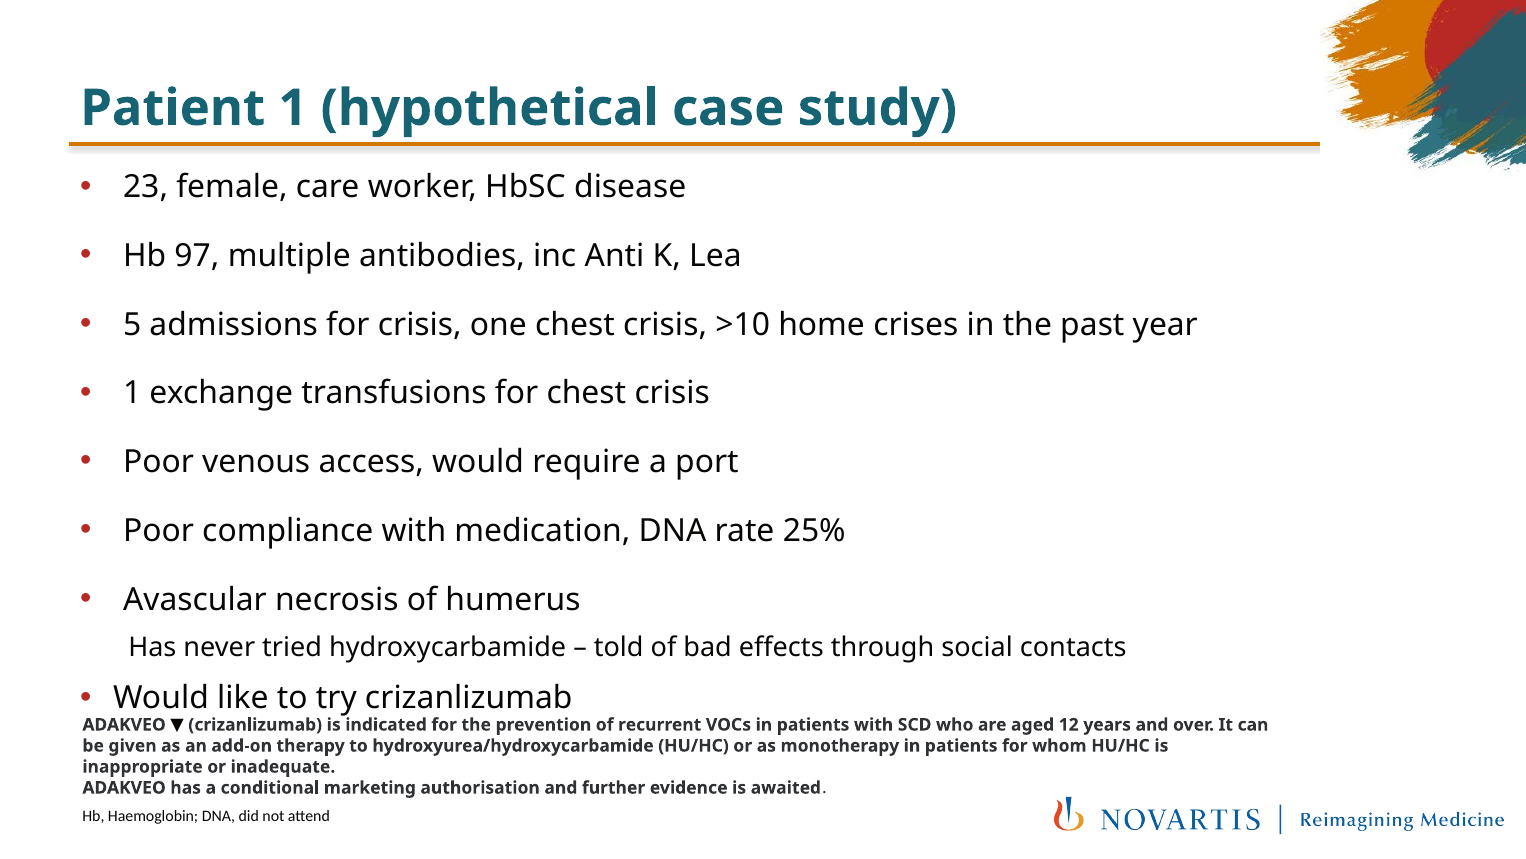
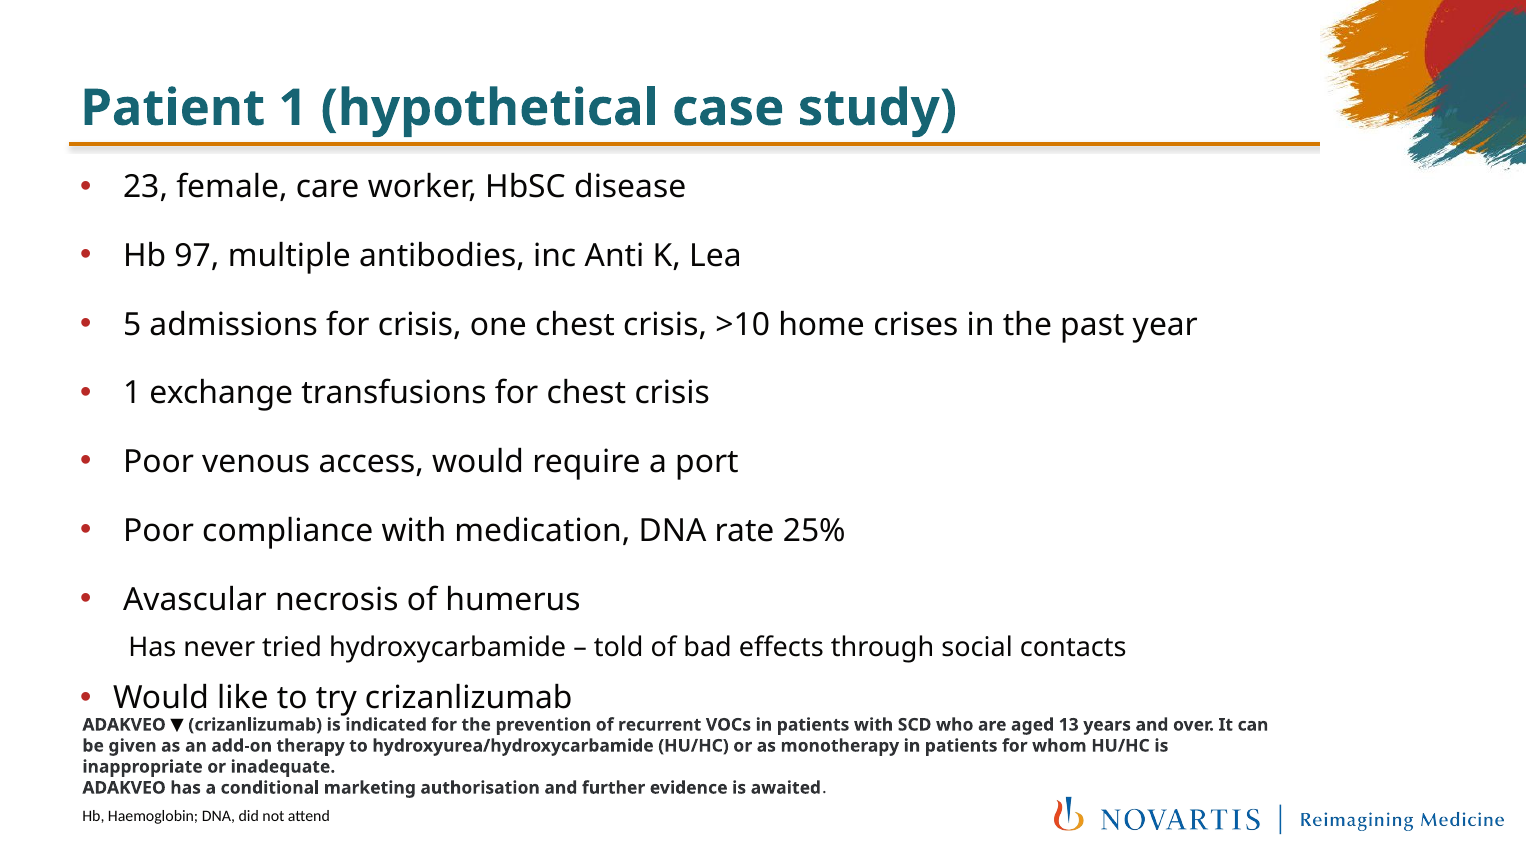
12: 12 -> 13 (1069, 724)
